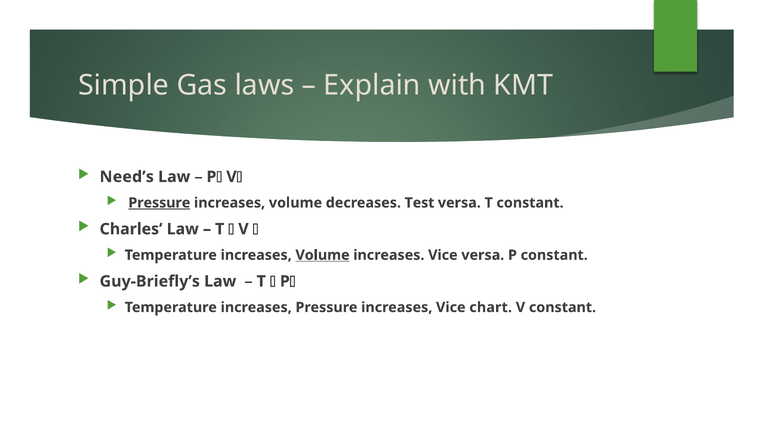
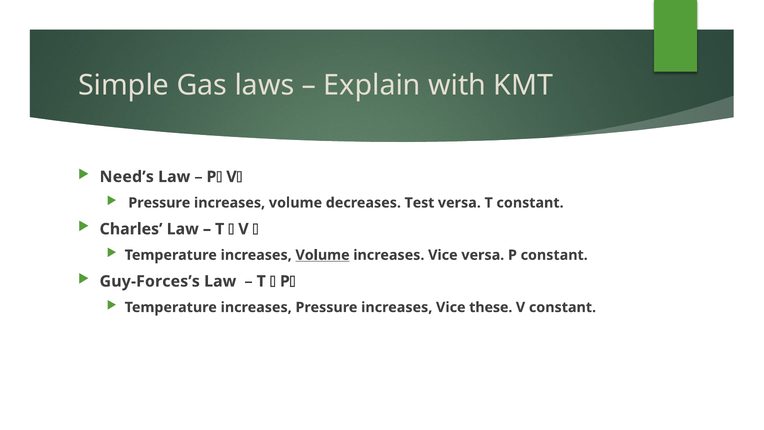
Pressure underline: present -> none (159, 203)
Guy-Briefly’s: Guy-Briefly’s -> Guy-Forces’s (150, 281)
chart: chart -> these (491, 307)
